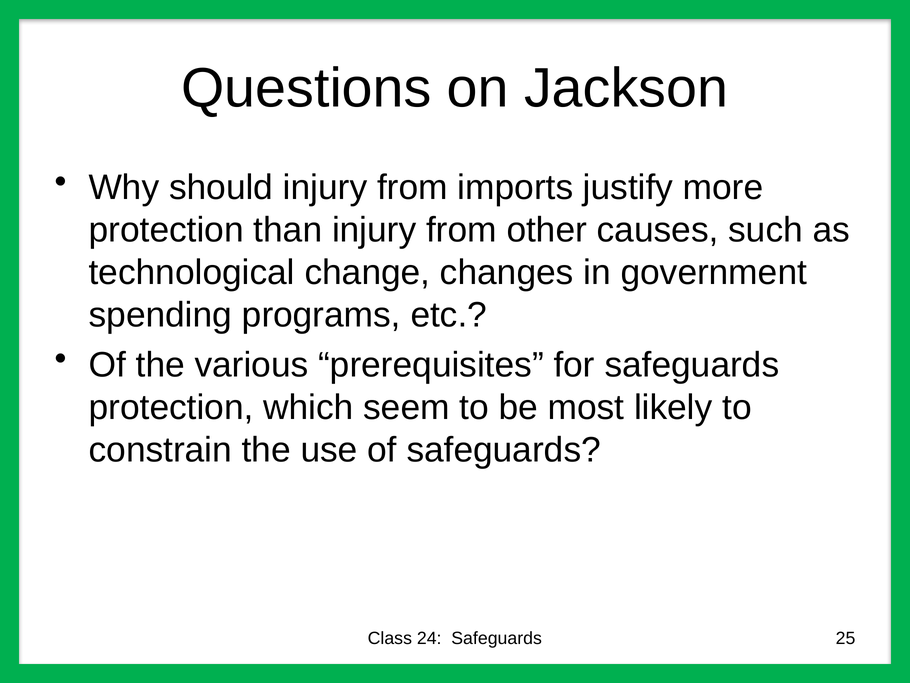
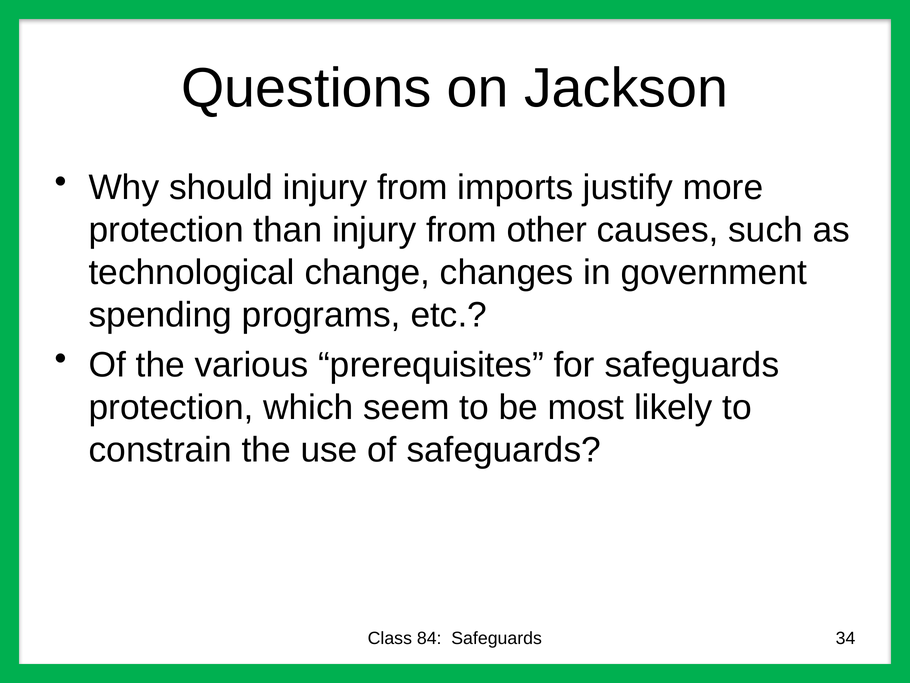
24: 24 -> 84 (429, 638)
25: 25 -> 34 (846, 638)
